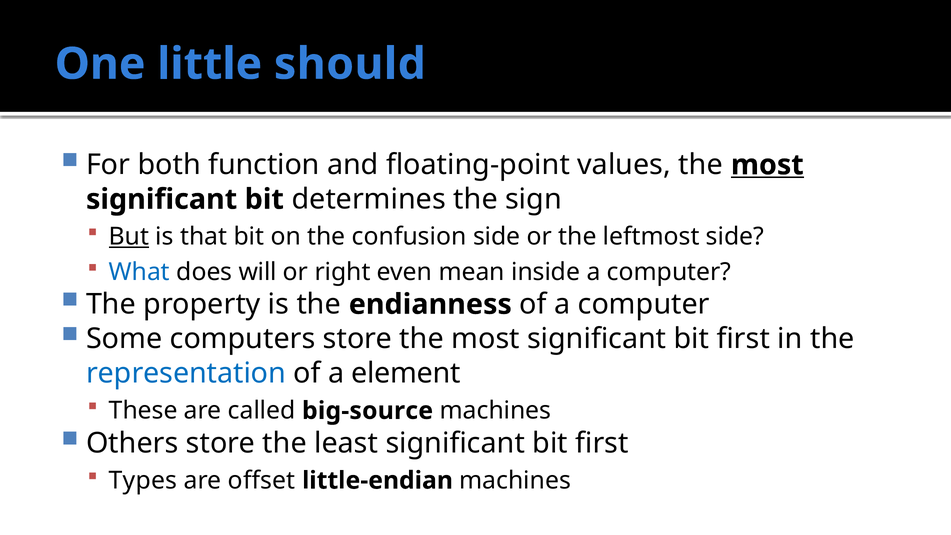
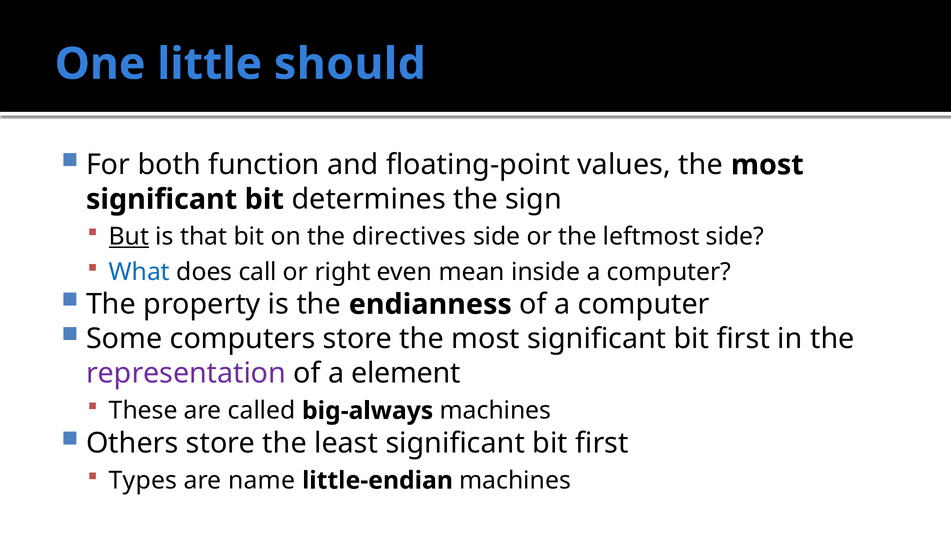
most underline: present -> none (767, 165)
confusion: confusion -> directives (409, 237)
will: will -> call (258, 272)
representation colour: blue -> purple (186, 373)
big-source: big-source -> big-always (368, 411)
offset: offset -> name (262, 480)
